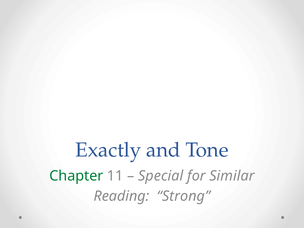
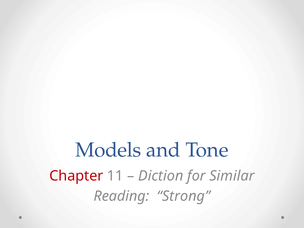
Exactly: Exactly -> Models (108, 150)
Chapter colour: green -> red (76, 176)
Special: Special -> Diction (161, 176)
